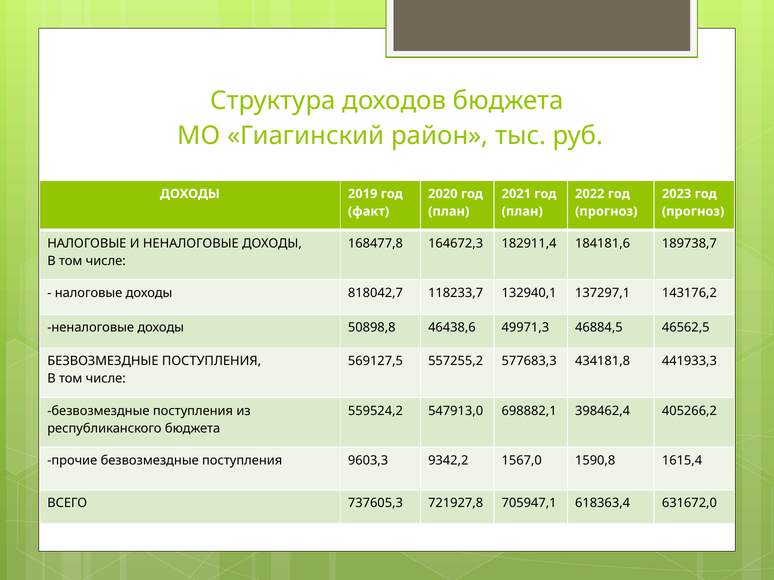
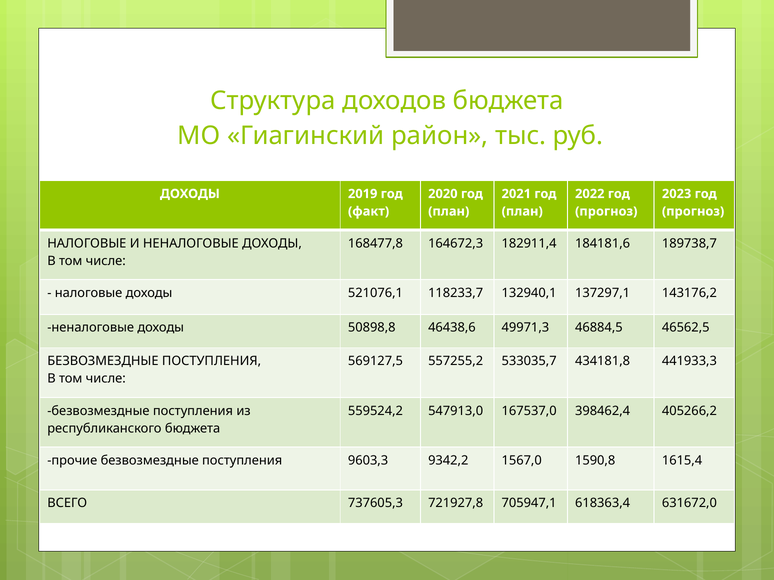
818042,7: 818042,7 -> 521076,1 (375, 293)
577683,3: 577683,3 -> 533035,7 (529, 362)
698882,1: 698882,1 -> 167537,0 (529, 411)
